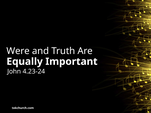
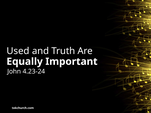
Were: Were -> Used (18, 51)
